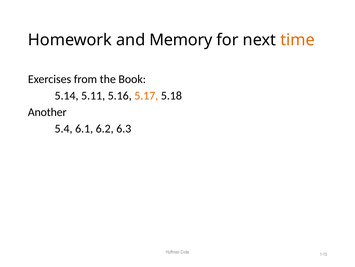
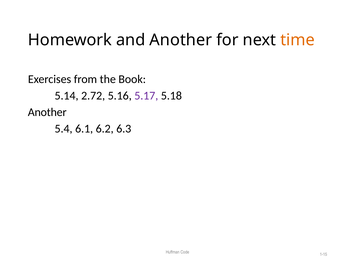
and Memory: Memory -> Another (181, 40)
5.11: 5.11 -> 2.72 (93, 95)
5.17 colour: orange -> purple (146, 95)
